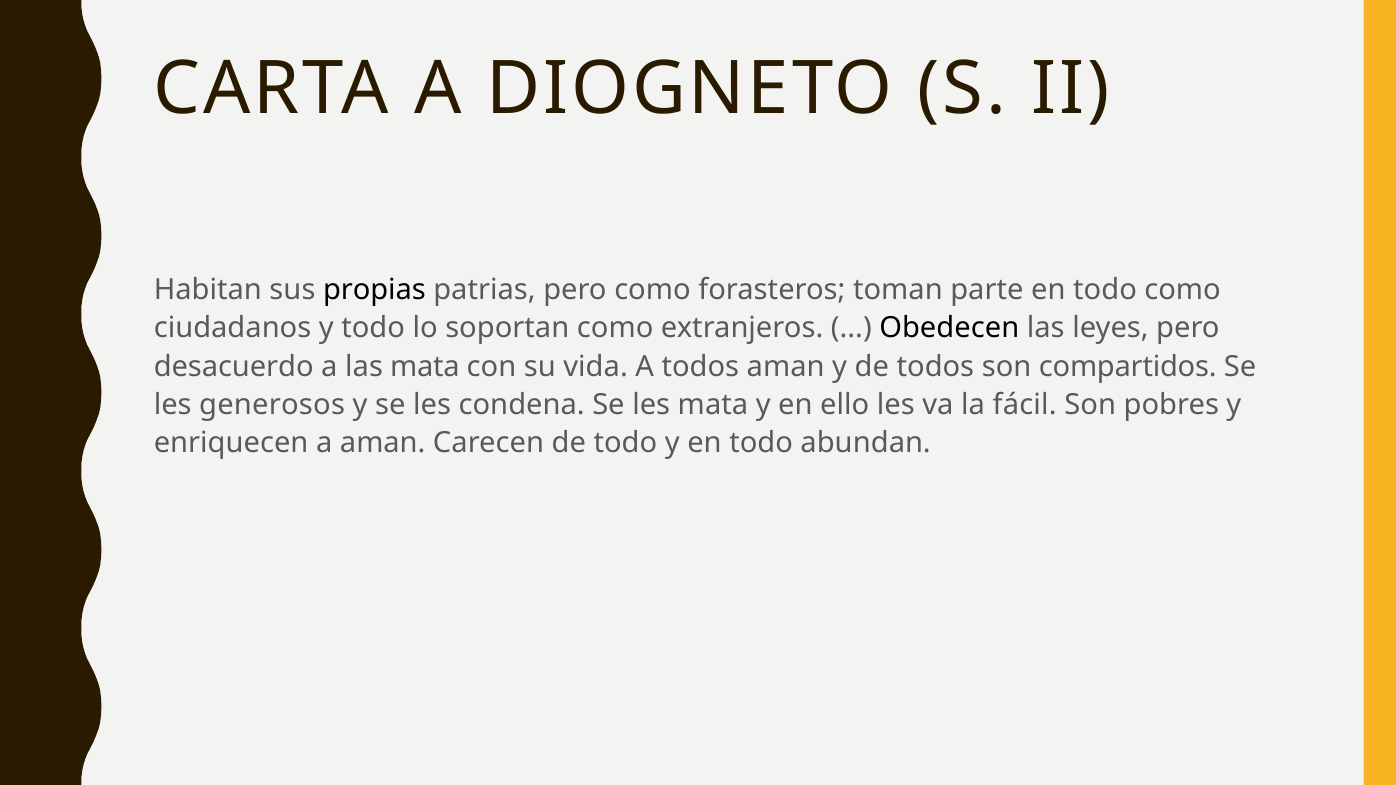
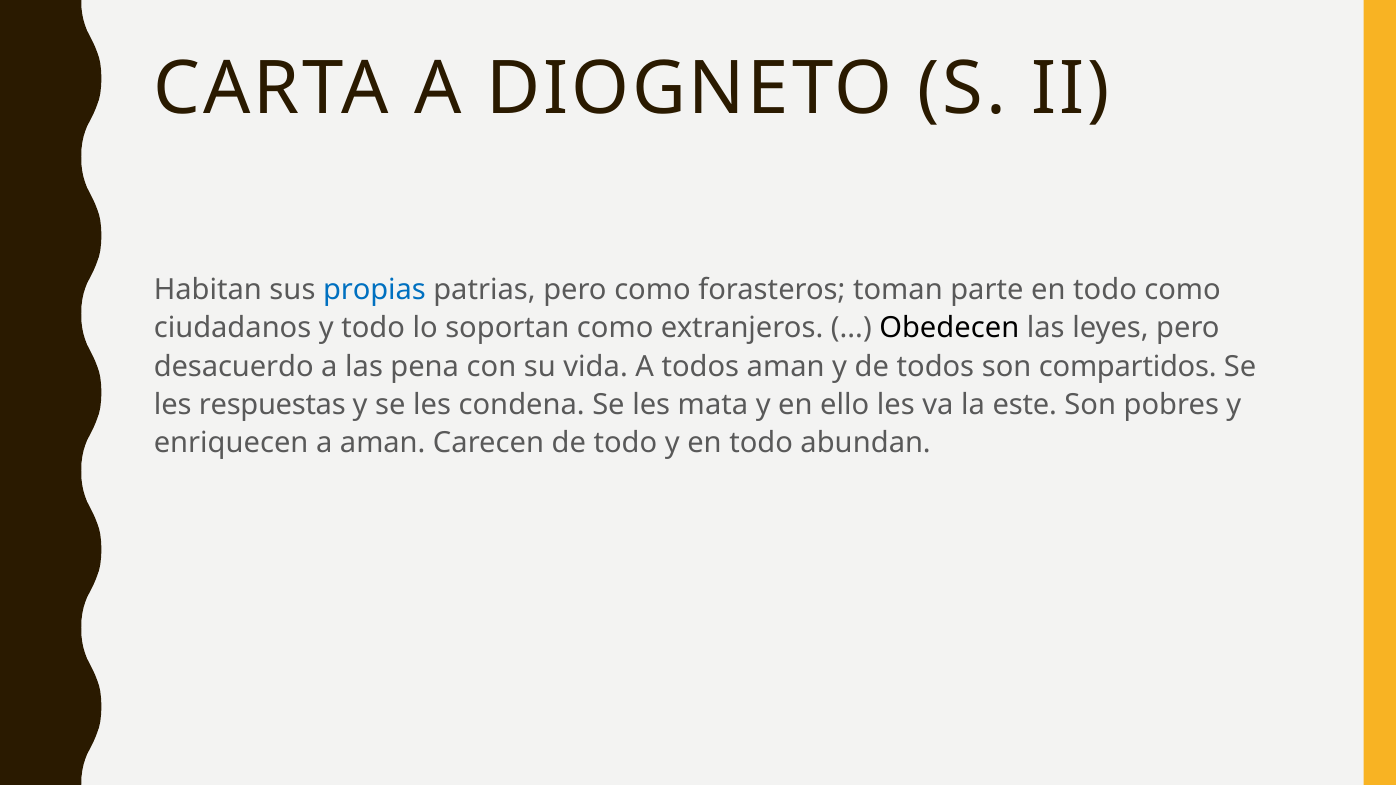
propias colour: black -> blue (374, 290)
las mata: mata -> pena (425, 367)
generosos: generosos -> respuestas (272, 405)
fácil: fácil -> este (1025, 405)
